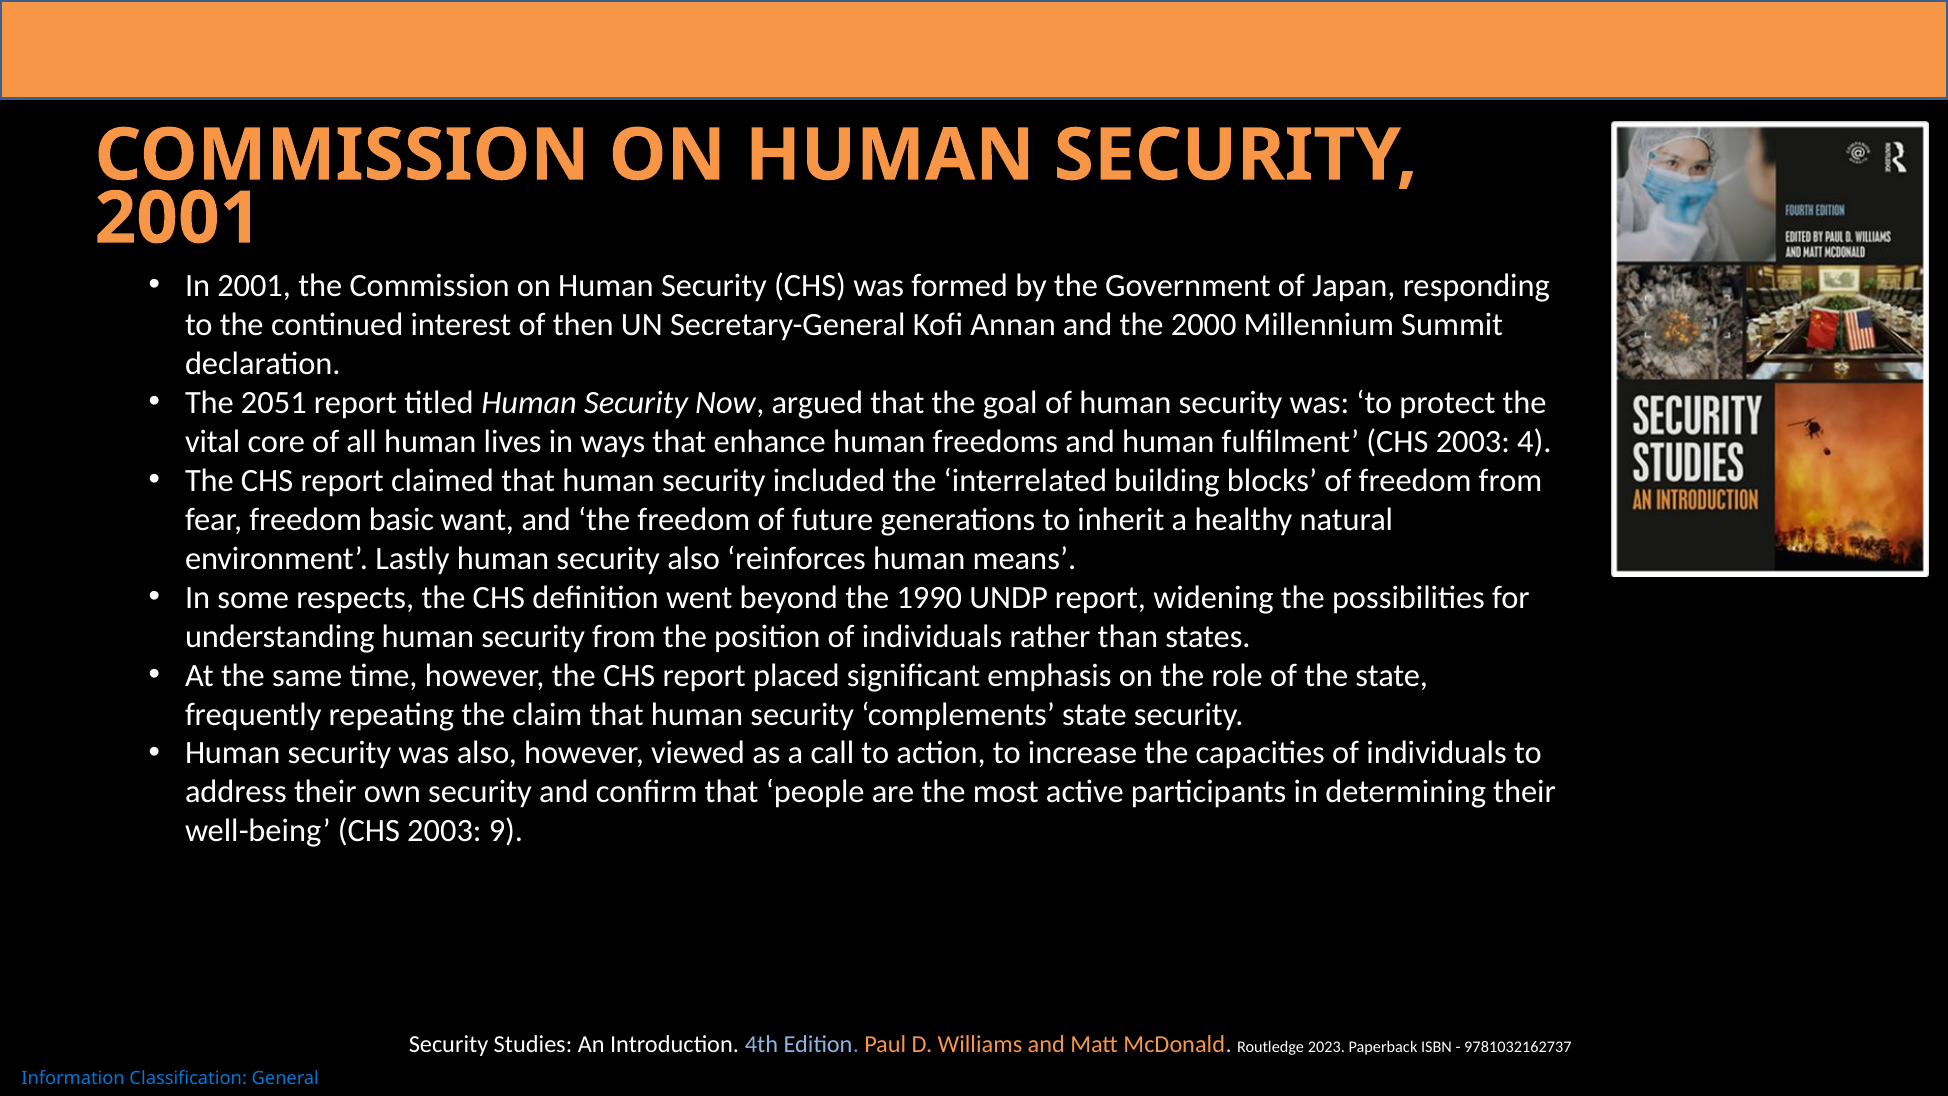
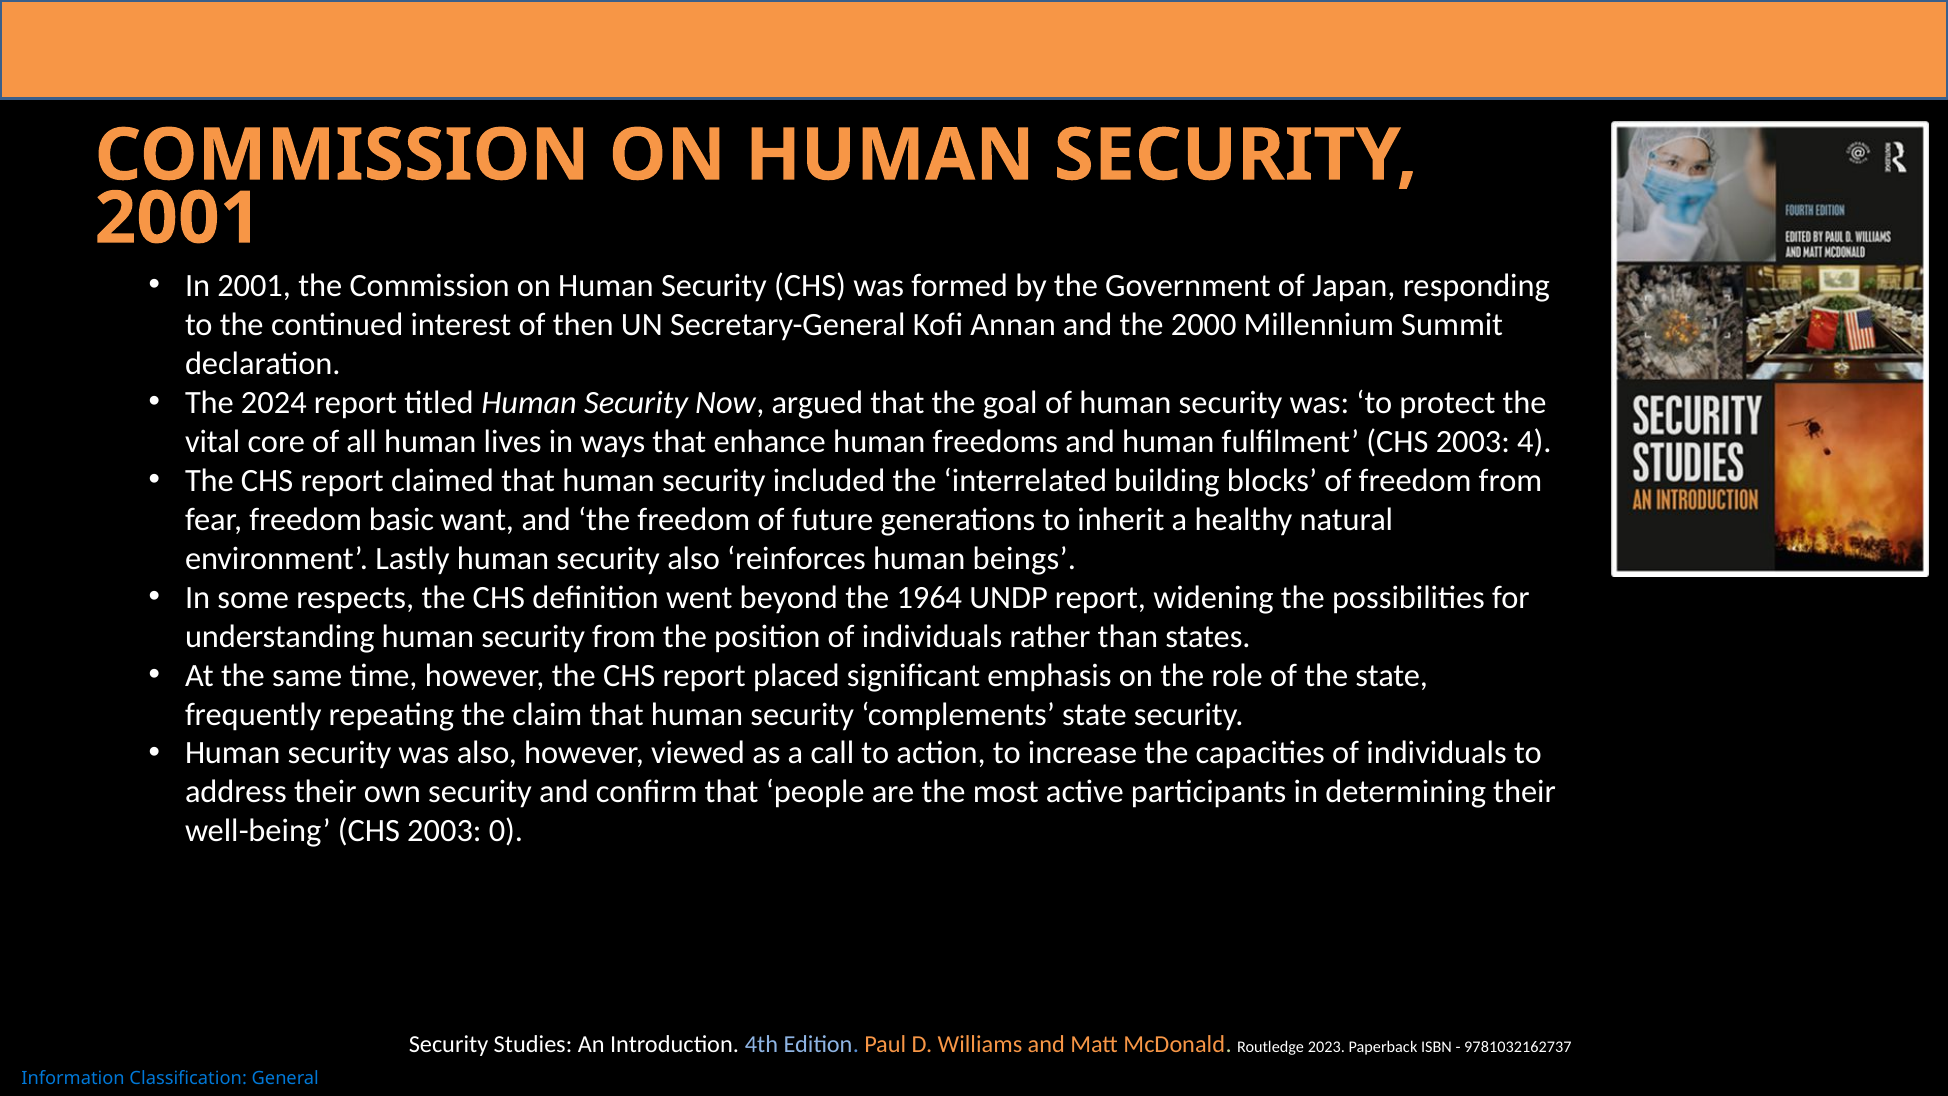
2051: 2051 -> 2024 (274, 403)
means: means -> beings (1024, 558)
1990: 1990 -> 1964 (929, 597)
9: 9 -> 0 (506, 831)
